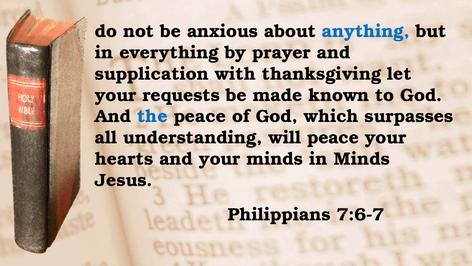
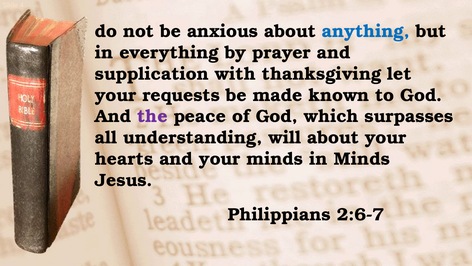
the colour: blue -> purple (152, 116)
will peace: peace -> about (333, 137)
7:6-7: 7:6-7 -> 2:6-7 (360, 214)
